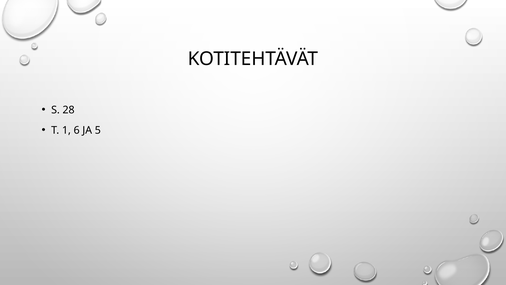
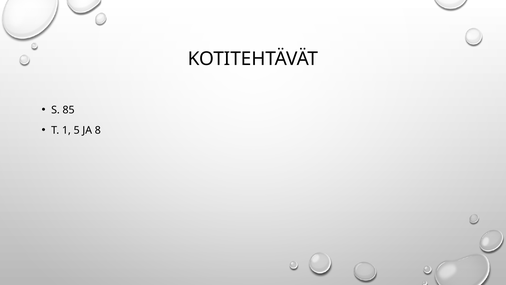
28: 28 -> 85 (69, 110)
6: 6 -> 5 (77, 130)
5: 5 -> 8 (98, 130)
